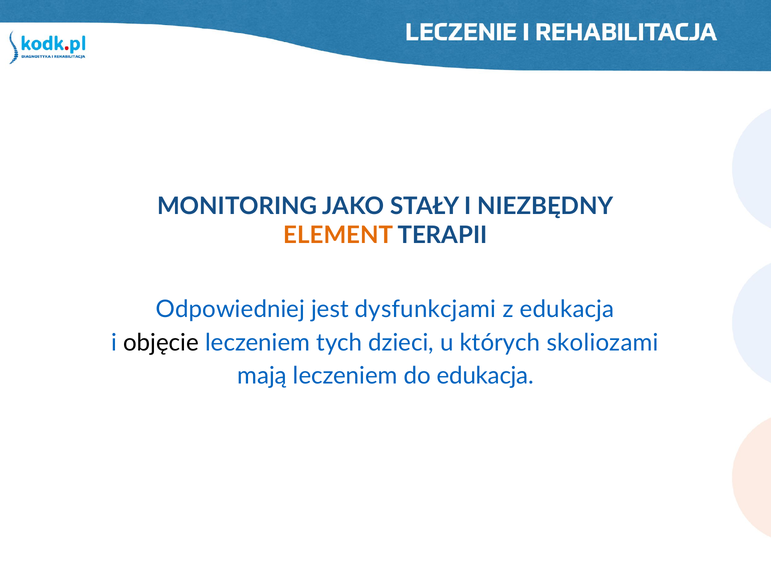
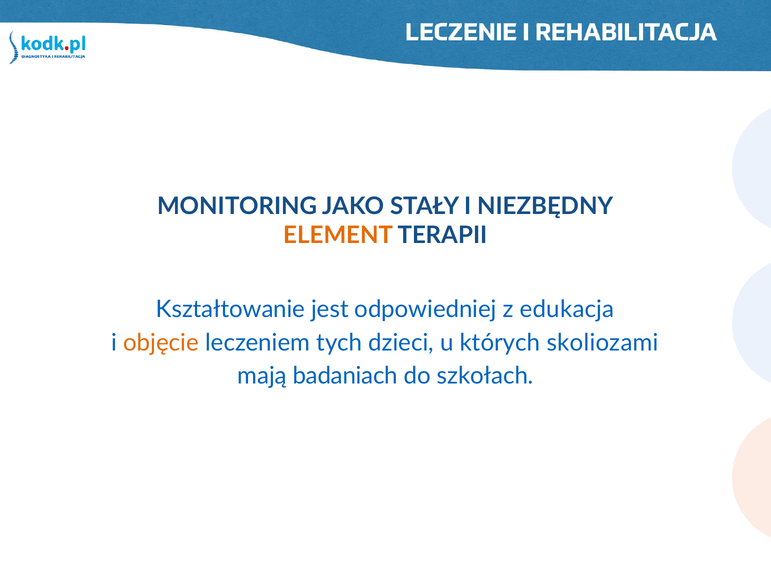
Odpowiedniej: Odpowiedniej -> Kształtowanie (231, 309)
dysfunkcjami: dysfunkcjami -> odpowiedniej (426, 309)
objęcie colour: black -> orange (161, 343)
mają leczeniem: leczeniem -> badaniach (345, 376)
do edukacja: edukacja -> szkołach (485, 376)
